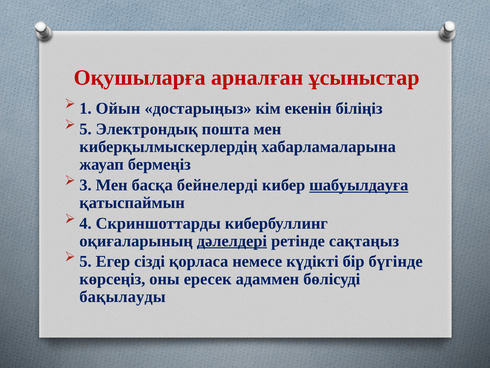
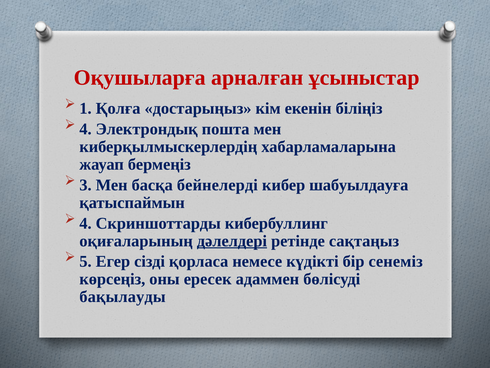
Ойын: Ойын -> Қолға (118, 108)
5: 5 -> 4 (86, 129)
шабуылдауға underline: present -> none (359, 185)
бүгінде: бүгінде -> сенеміз (396, 261)
